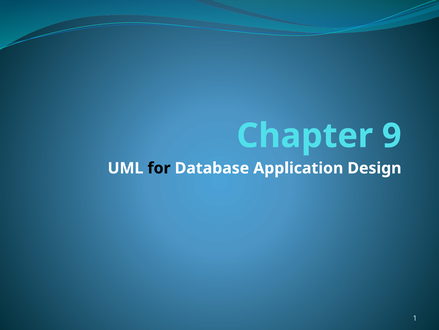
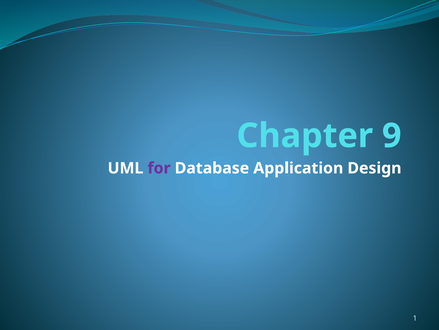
for colour: black -> purple (159, 168)
